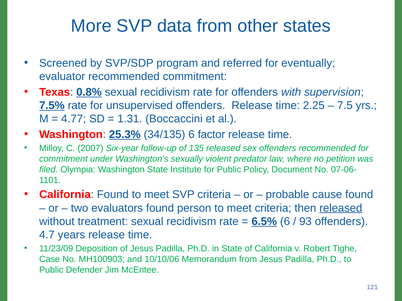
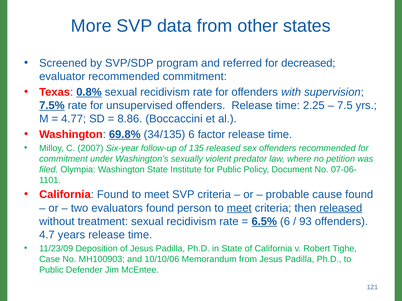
eventually: eventually -> decreased (308, 63)
1.31: 1.31 -> 8.86 (130, 119)
25.3%: 25.3% -> 69.8% (125, 135)
meet underline: none -> present (239, 208)
